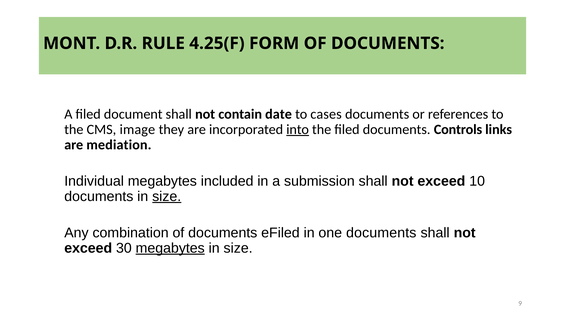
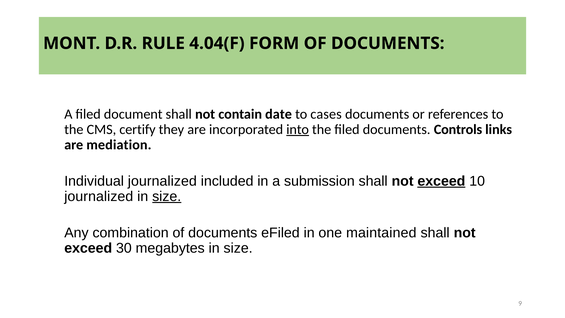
4.25(F: 4.25(F -> 4.04(F (217, 43)
image: image -> certify (137, 129)
Individual megabytes: megabytes -> journalized (162, 181)
exceed underline: none -> present (441, 181)
documents: documents -> journalized (99, 196)
one documents: documents -> maintained (381, 233)
megabytes underline: present -> none (170, 248)
